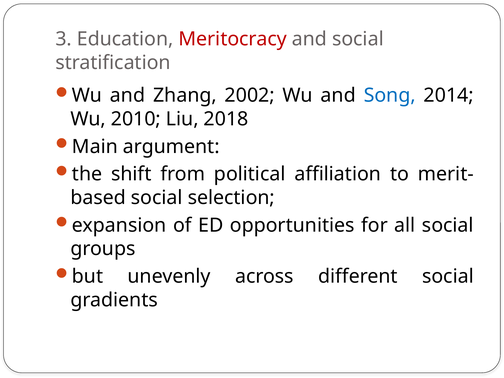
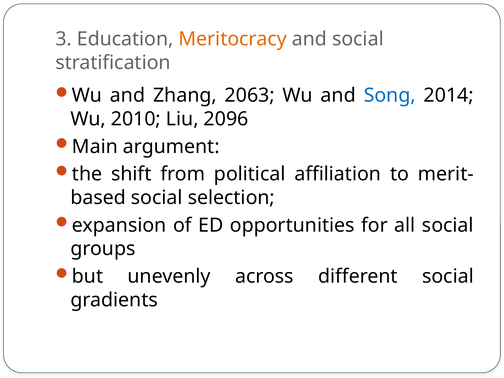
Meritocracy colour: red -> orange (233, 39)
2002: 2002 -> 2063 (250, 95)
2018: 2018 -> 2096 (226, 119)
